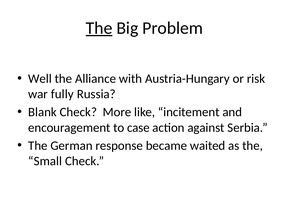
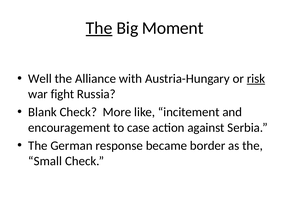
Problem: Problem -> Moment (173, 28)
risk underline: none -> present (256, 79)
fully: fully -> fight (62, 94)
waited: waited -> border (208, 145)
